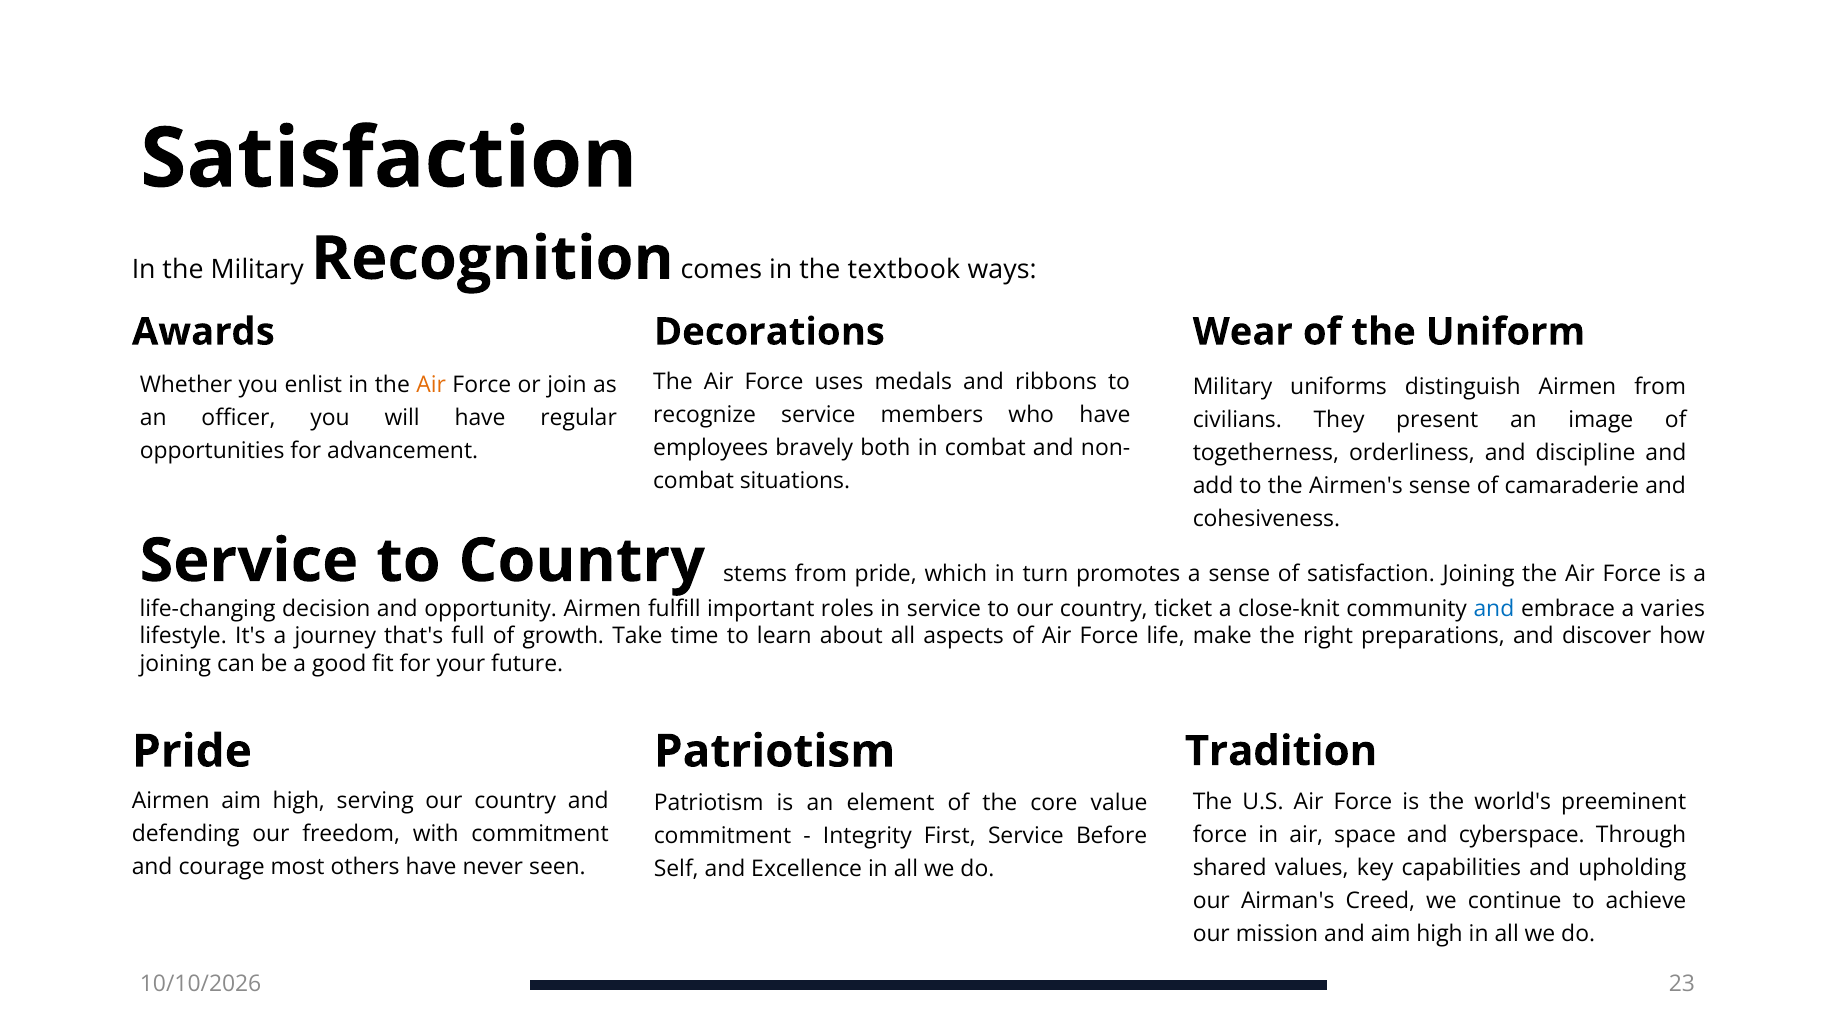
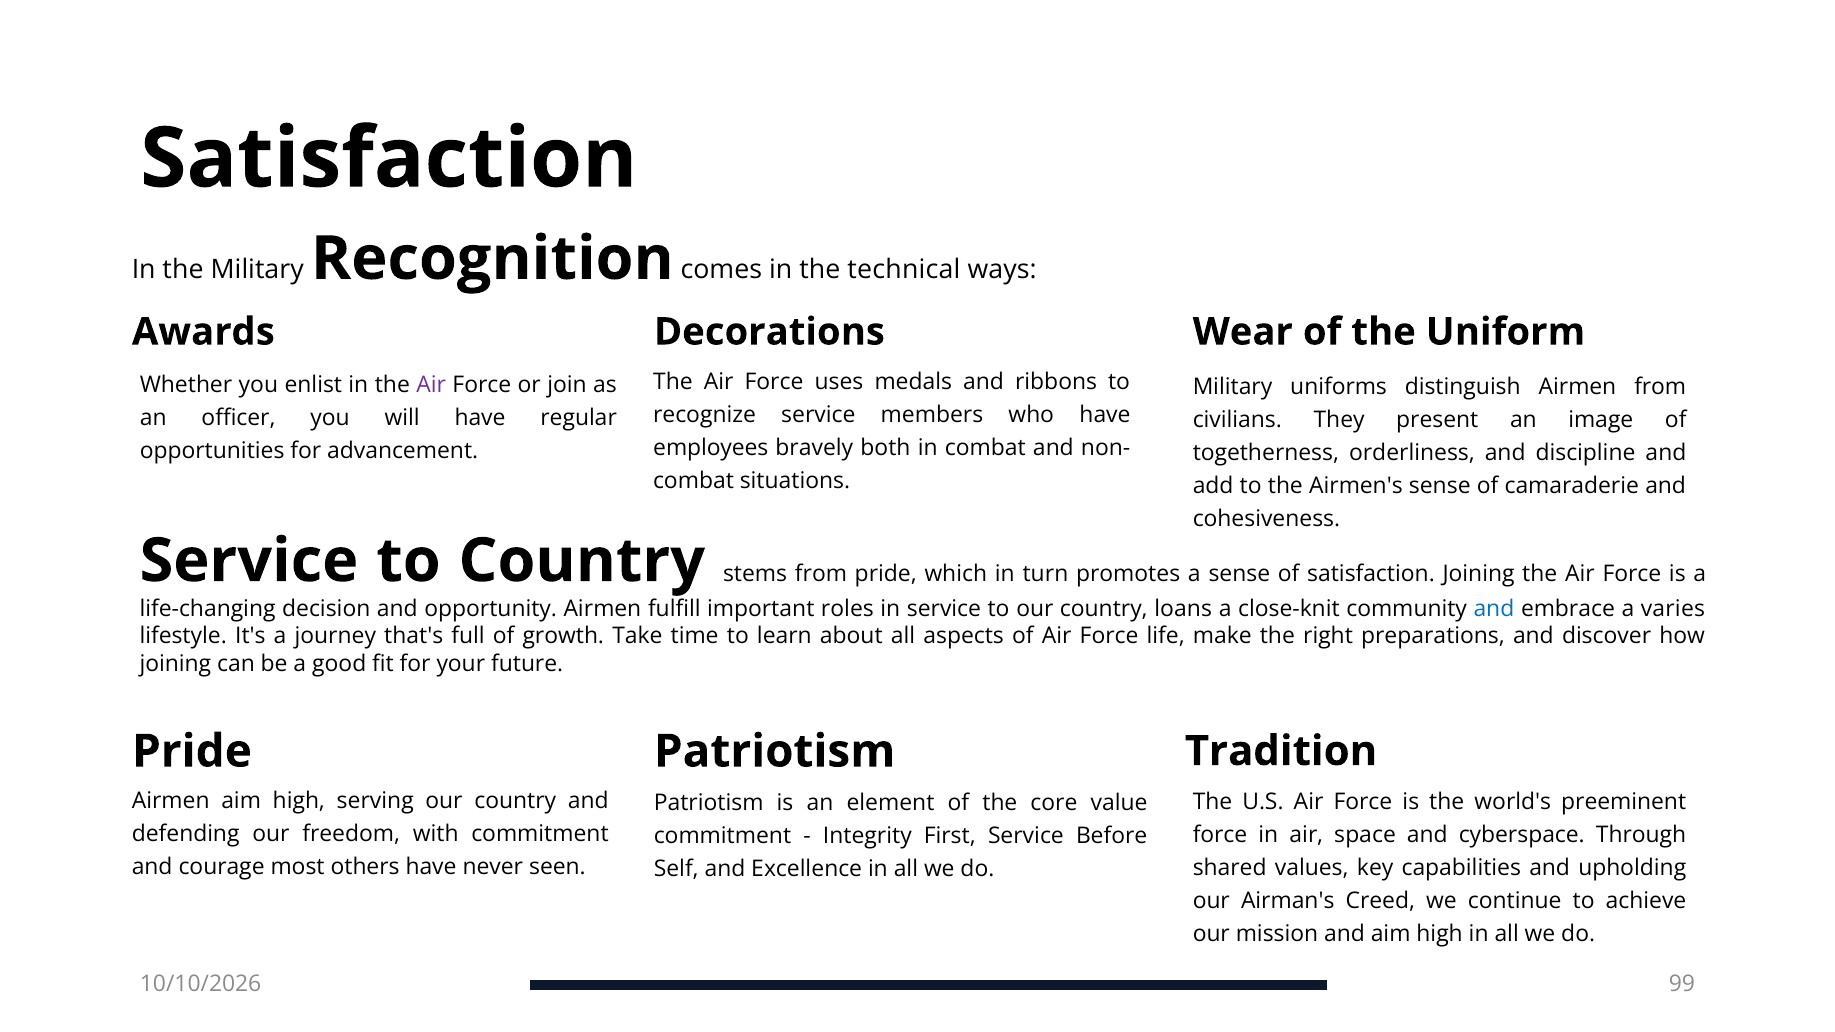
textbook: textbook -> technical (904, 270)
Air colour: orange -> purple (431, 385)
ticket: ticket -> loans (1183, 609)
23: 23 -> 99 (1682, 984)
